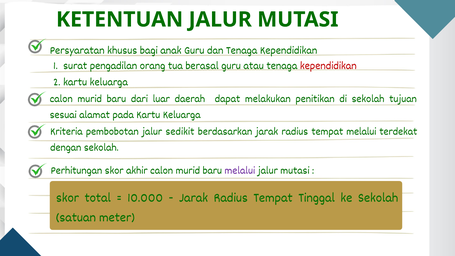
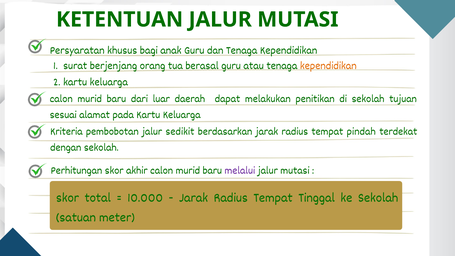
pengadilan: pengadilan -> berjenjang (114, 65)
kependidikan colour: red -> orange (328, 65)
tempat melalui: melalui -> pindah (361, 131)
